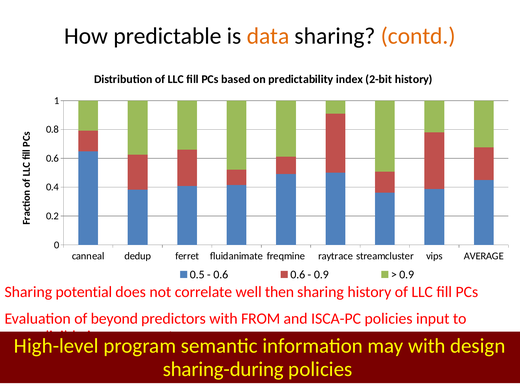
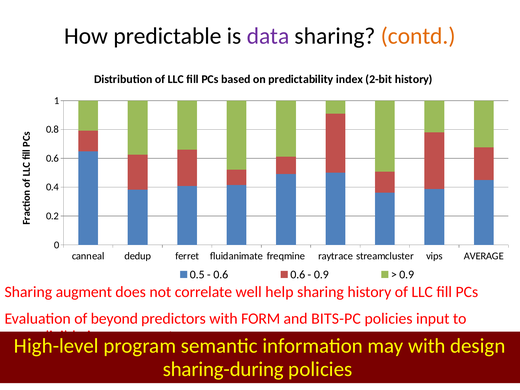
data colour: orange -> purple (268, 36)
potential: potential -> augment (84, 292)
then: then -> help (279, 292)
FROM: FROM -> FORM (261, 319)
ISCA-PC: ISCA-PC -> BITS-PC (336, 319)
